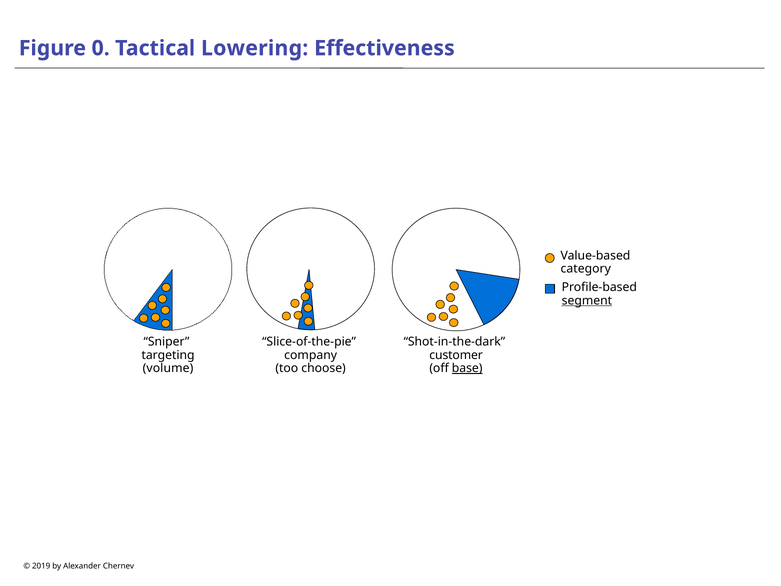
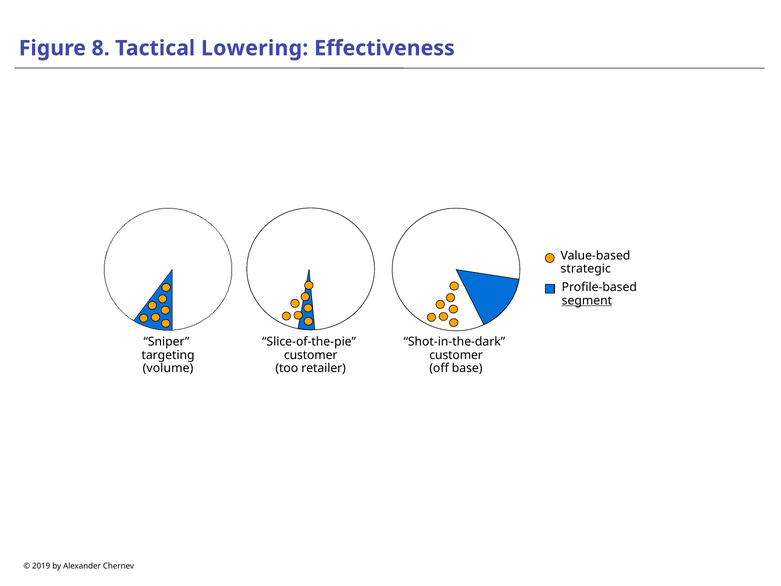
0: 0 -> 8 (101, 48)
category: category -> strategic (586, 269)
company: company -> customer (311, 355)
choose: choose -> retailer (324, 368)
base underline: present -> none (467, 368)
